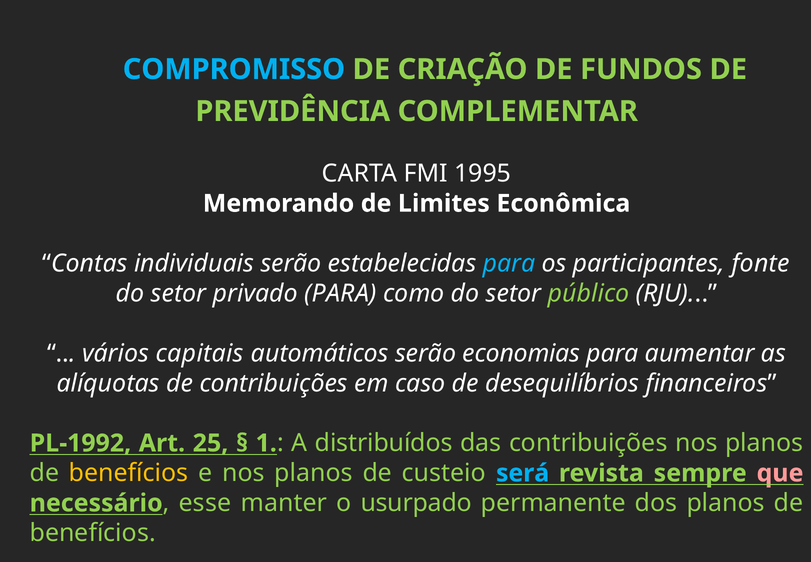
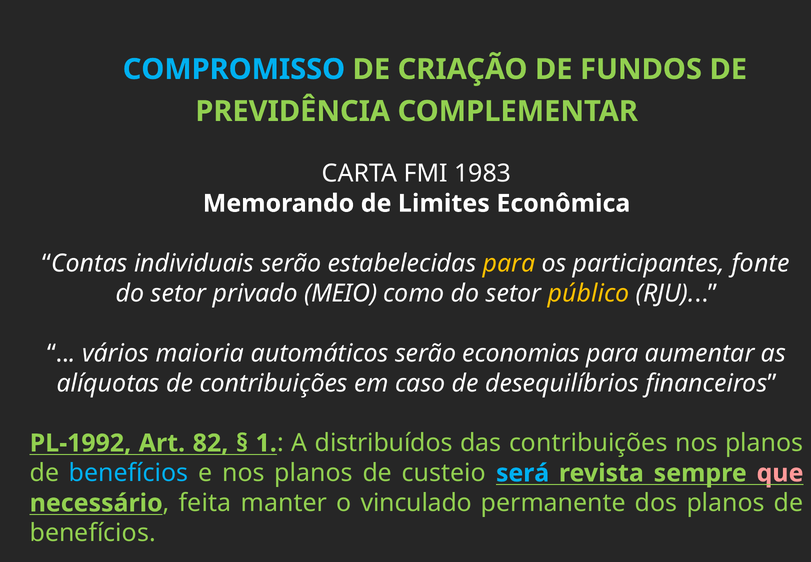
1995: 1995 -> 1983 (483, 173)
para colour: light blue -> yellow (509, 263)
privado PARA: PARA -> MEIO (341, 293)
público colour: light green -> yellow (589, 293)
capitais: capitais -> maioria (200, 353)
25: 25 -> 82 (210, 443)
benefícios colour: yellow -> light blue (129, 473)
esse: esse -> feita (205, 503)
usurpado: usurpado -> vinculado (416, 503)
